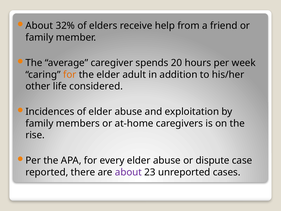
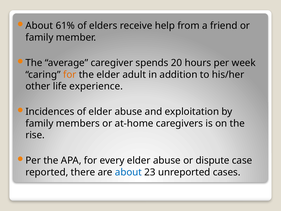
32%: 32% -> 61% (65, 26)
considered: considered -> experience (96, 86)
about colour: purple -> blue (128, 172)
